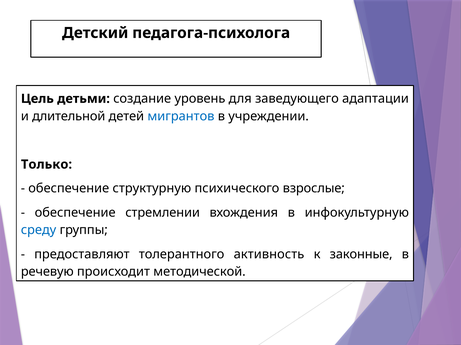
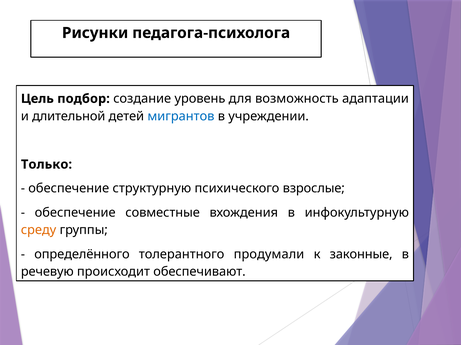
Детский: Детский -> Рисунки (95, 33)
детьми: детьми -> подбор (84, 99)
заведующего: заведующего -> возможность (297, 99)
стремлении: стремлении -> совместные (163, 213)
среду colour: blue -> orange (39, 231)
предоставляют: предоставляют -> определённого (82, 255)
активность: активность -> продумали (269, 255)
методической: методической -> обеспечивают (199, 272)
